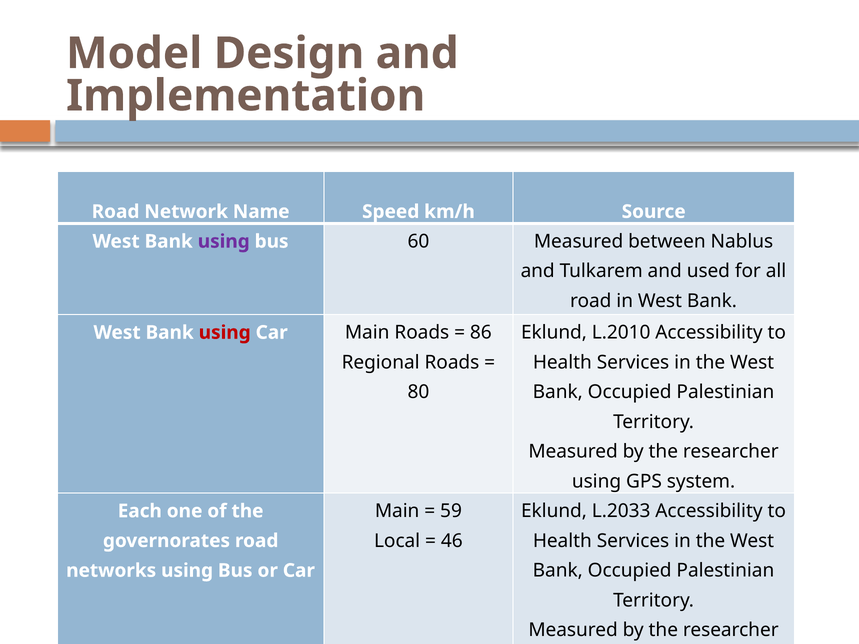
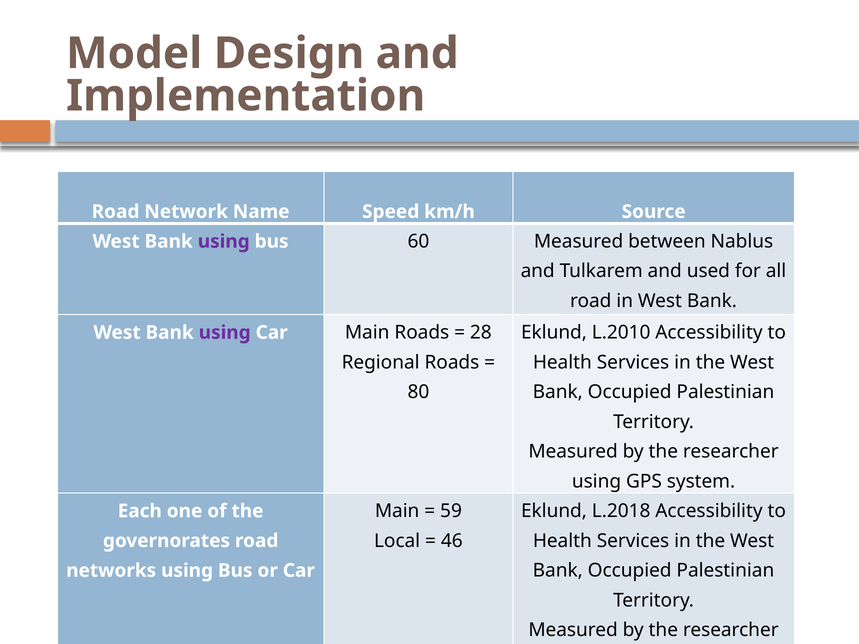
using colour: red -> purple (225, 333)
86: 86 -> 28 (481, 333)
L.2033: L.2033 -> L.2018 (621, 511)
